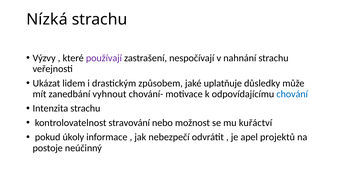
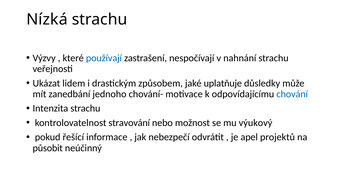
používají colour: purple -> blue (104, 58)
vyhnout: vyhnout -> jednoho (109, 94)
kuřáctví: kuřáctví -> výukový (256, 123)
úkoly: úkoly -> řešící (73, 138)
postoje: postoje -> působit (48, 148)
